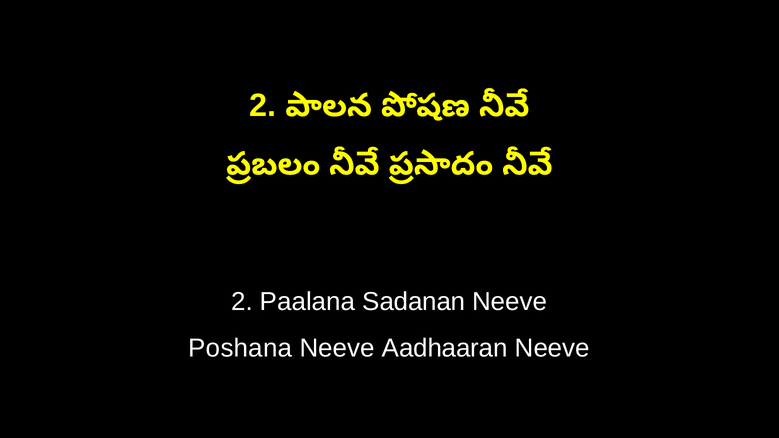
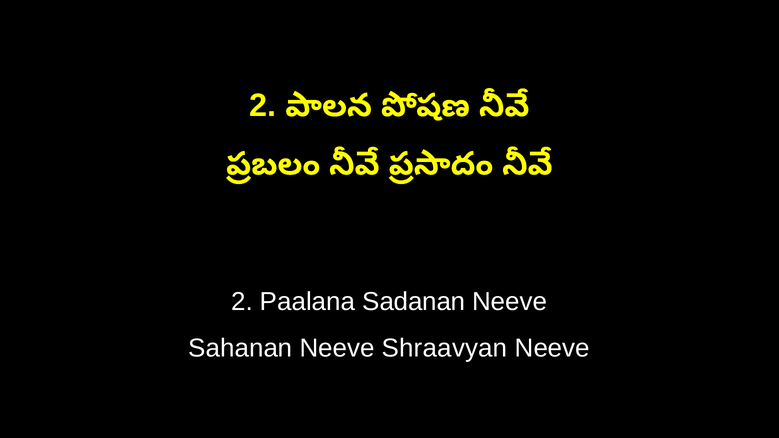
Poshana: Poshana -> Sahanan (240, 348)
Aadhaaran: Aadhaaran -> Shraavyan (445, 348)
